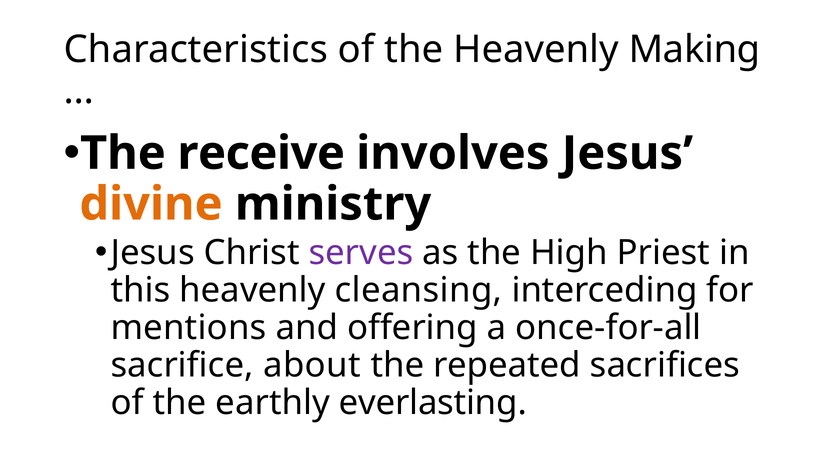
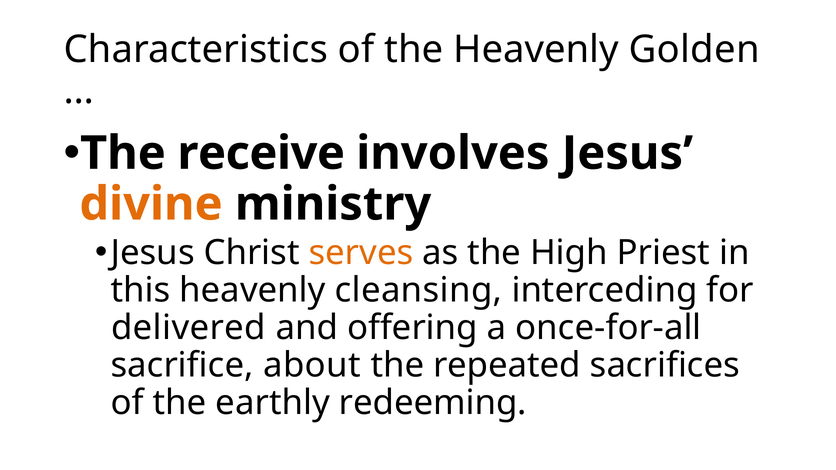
Making: Making -> Golden (694, 50)
serves colour: purple -> orange (361, 253)
mentions: mentions -> delivered (188, 328)
everlasting: everlasting -> redeeming (433, 403)
